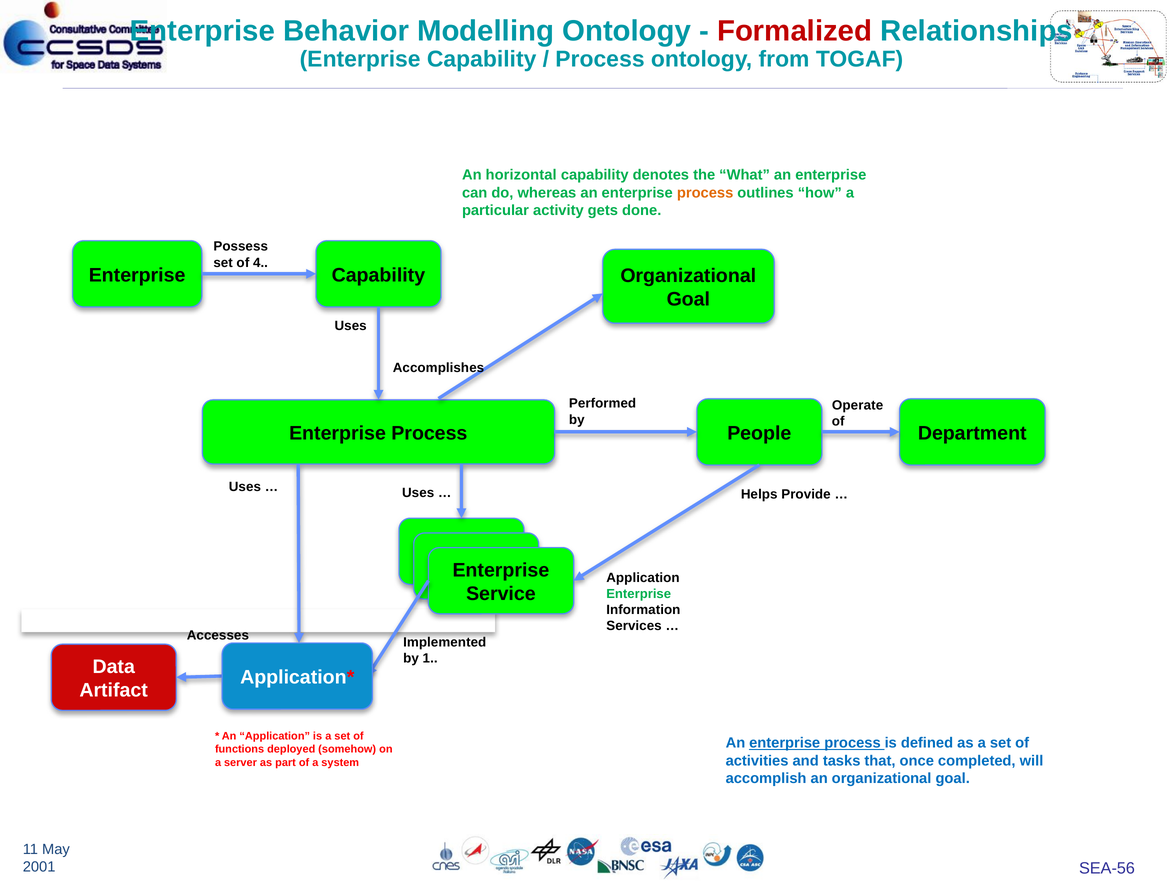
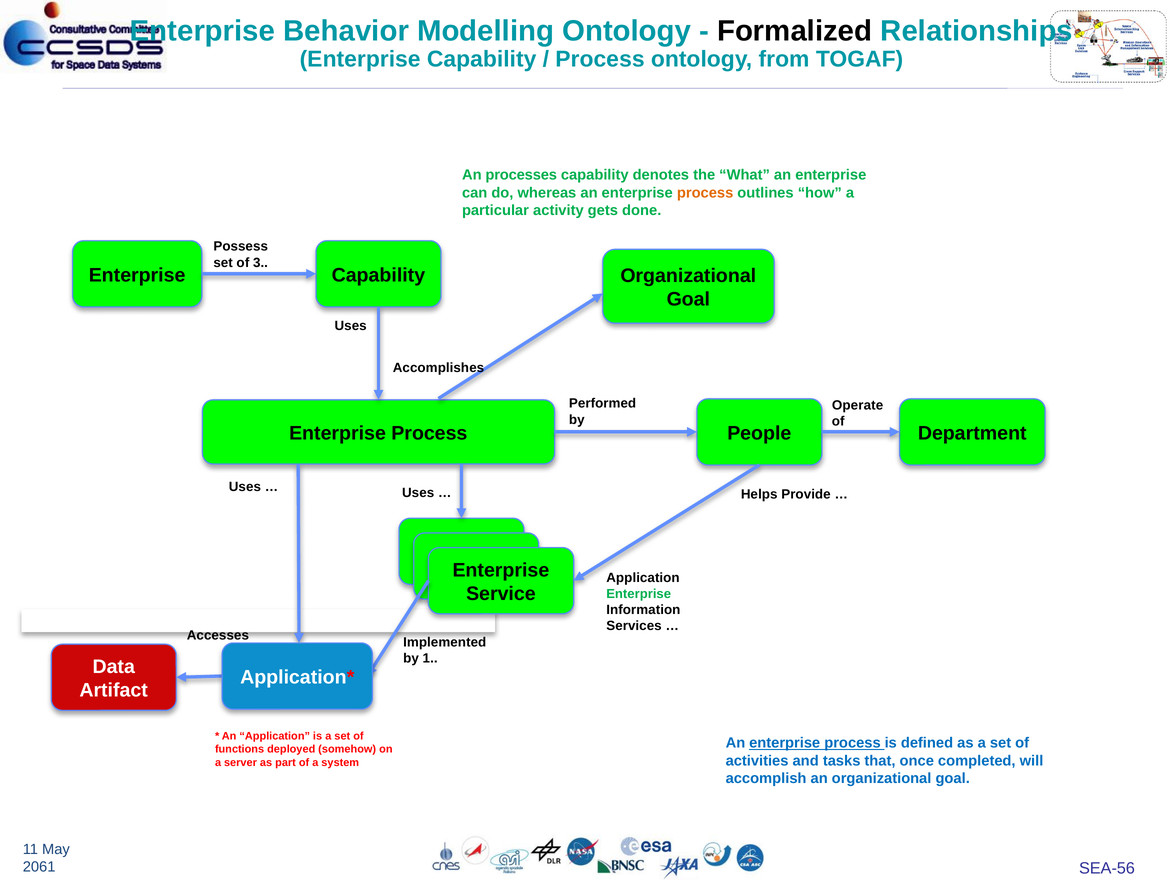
Formalized colour: red -> black (795, 31)
horizontal: horizontal -> processes (521, 175)
4: 4 -> 3 (260, 263)
2001: 2001 -> 2061 (39, 867)
